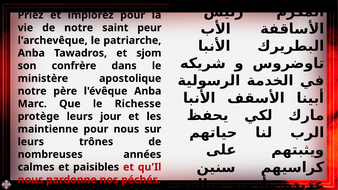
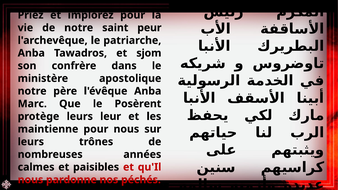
Richesse: Richesse -> Posèrent (138, 104)
jour: jour -> leur (111, 116)
